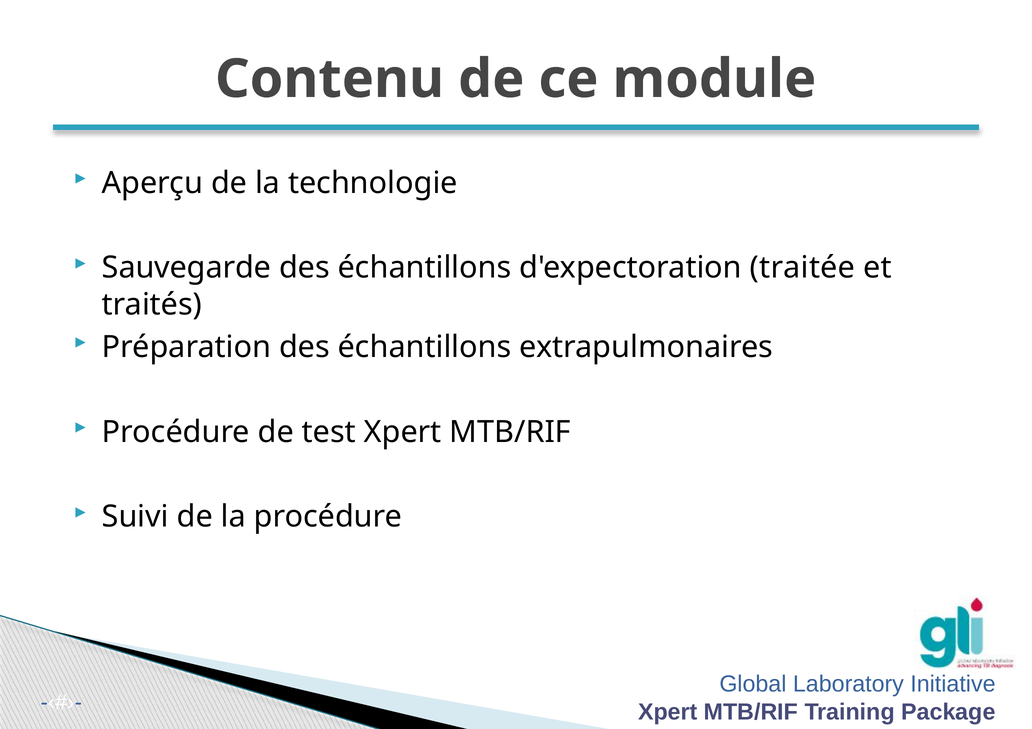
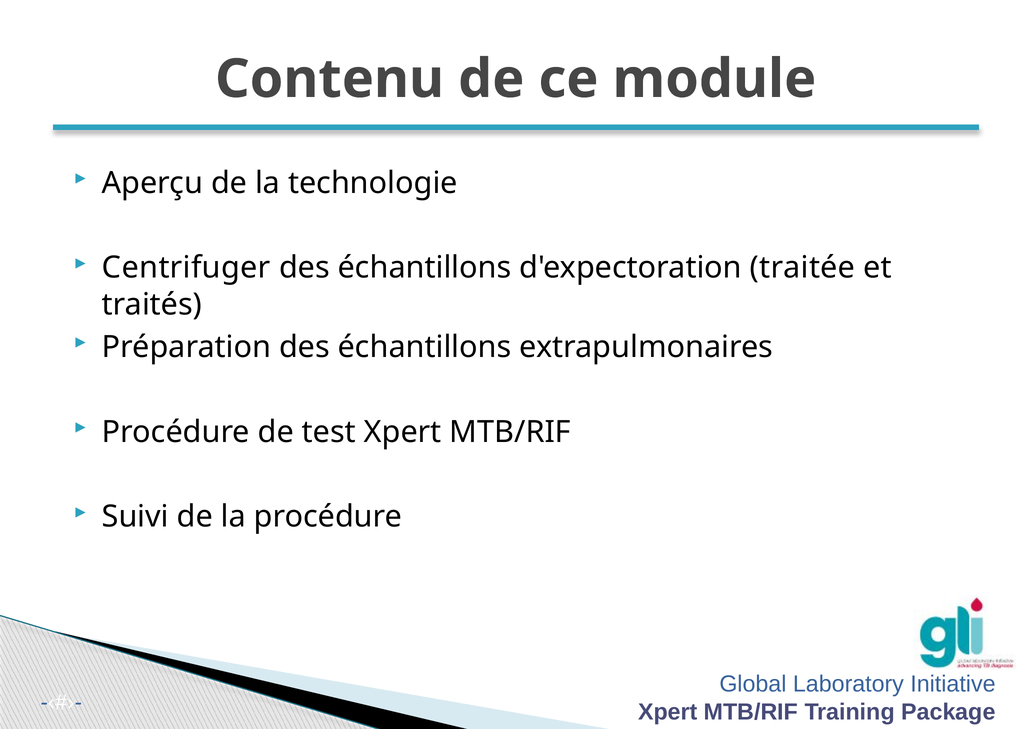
Sauvegarde: Sauvegarde -> Centrifuger (186, 268)
